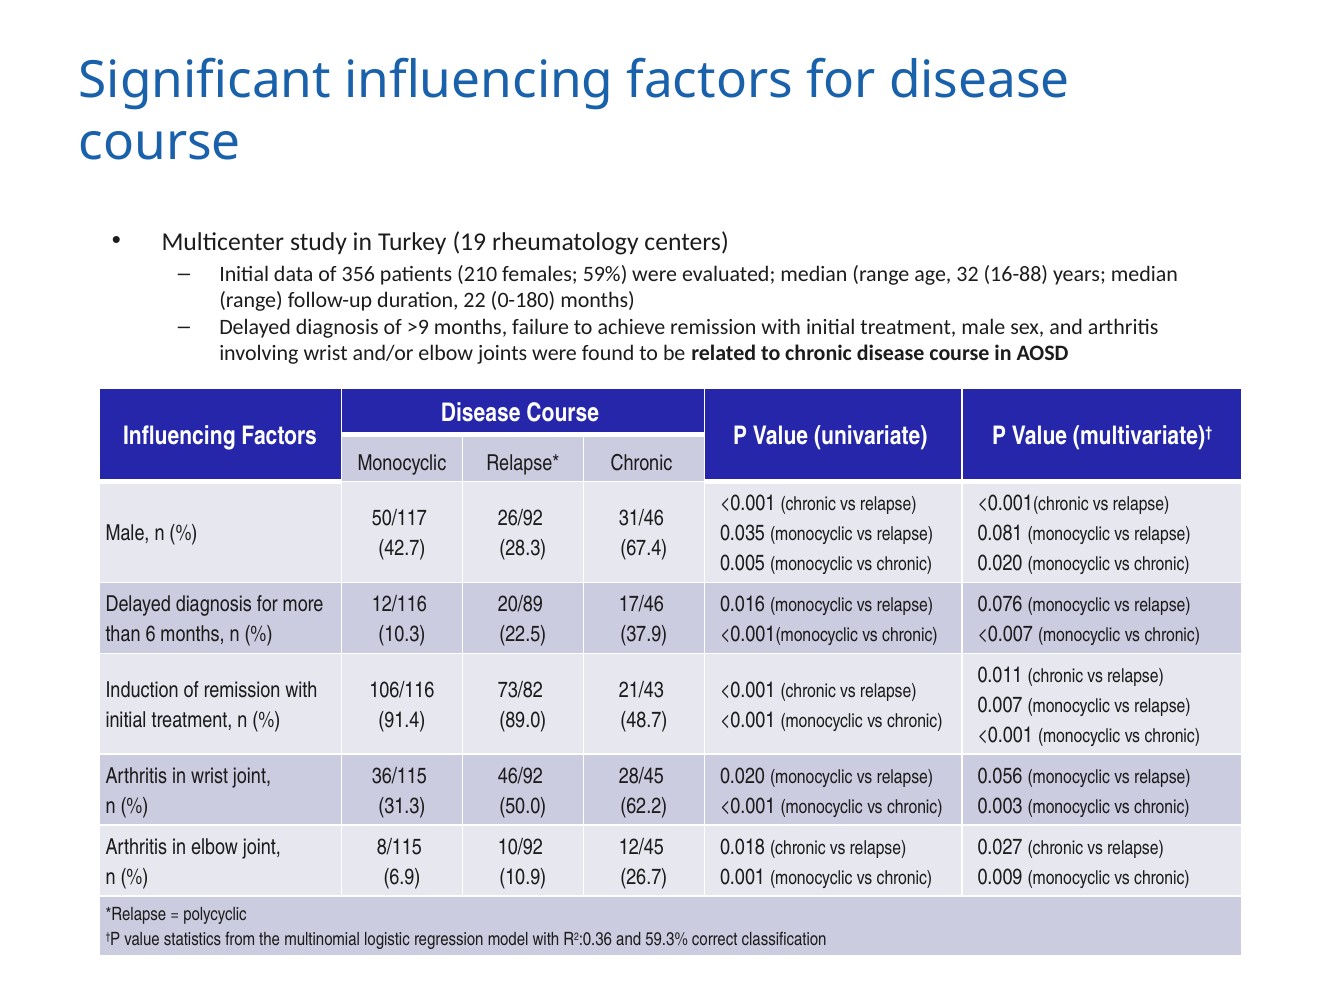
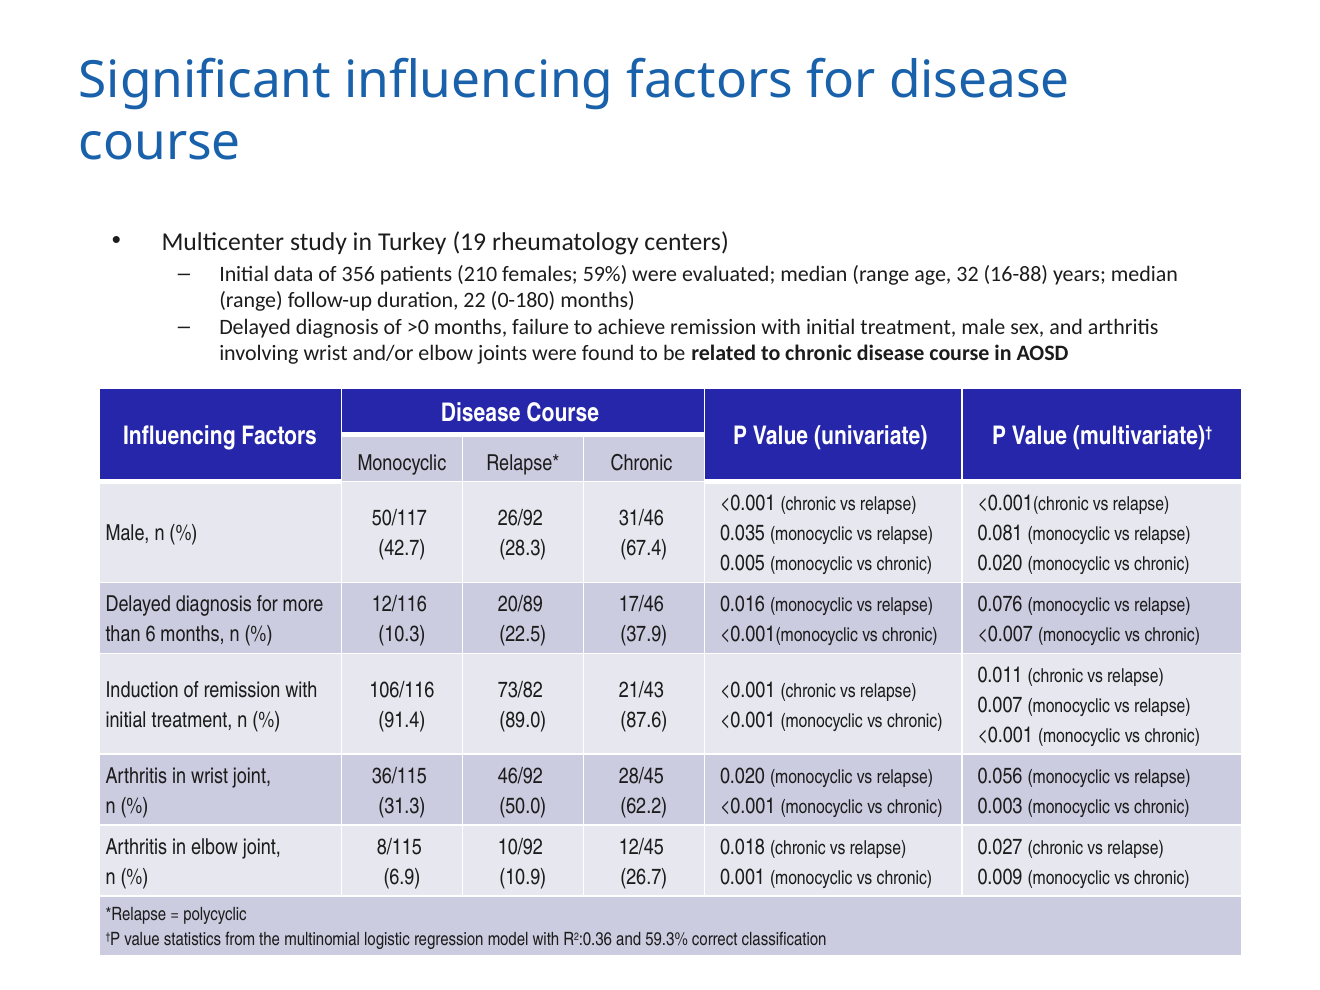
>9: >9 -> >0 (418, 327)
48.7: 48.7 -> 87.6 (644, 720)
